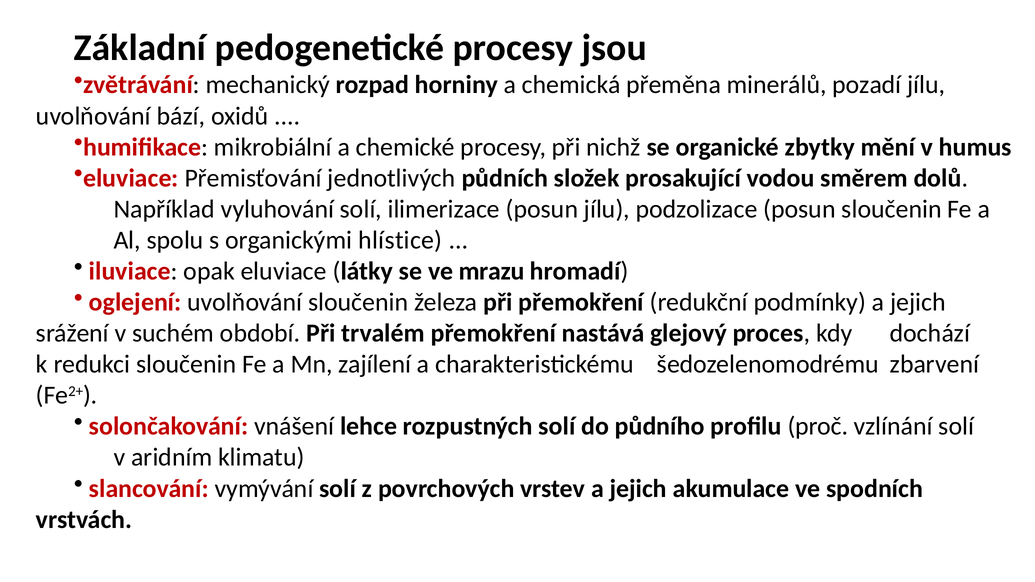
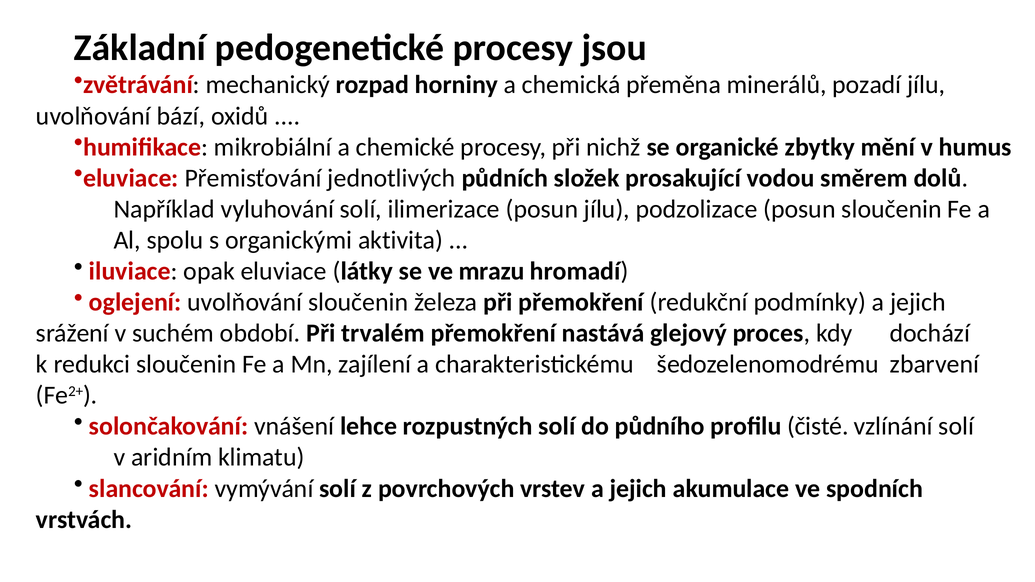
hlístice: hlístice -> aktivita (400, 240)
proč: proč -> čisté (818, 427)
